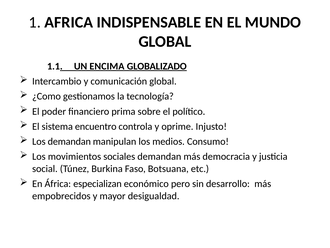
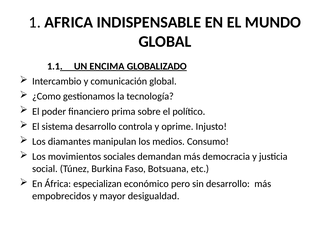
sistema encuentro: encuentro -> desarrollo (96, 126)
Los demandan: demandan -> diamantes (69, 141)
